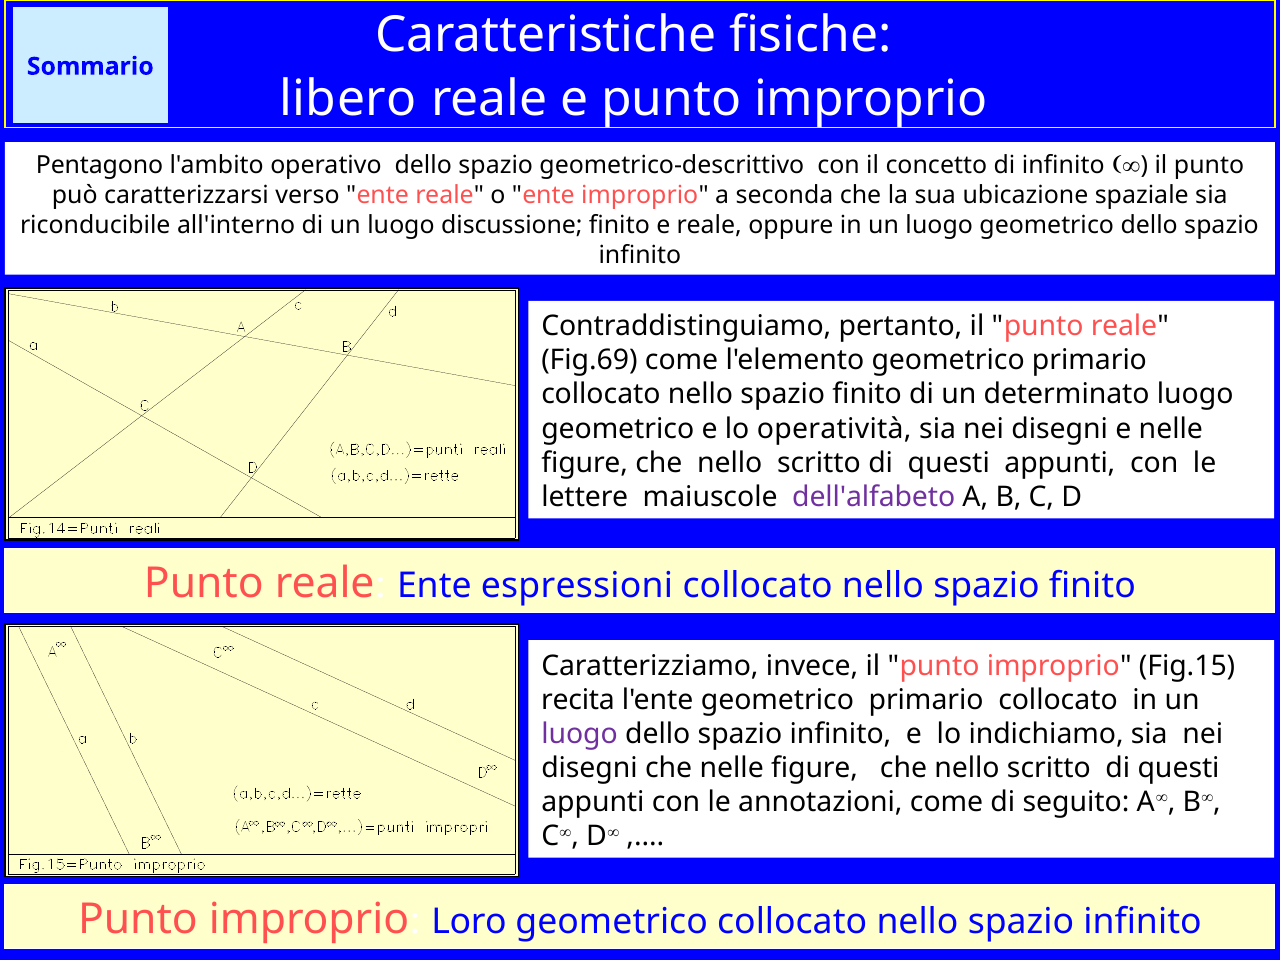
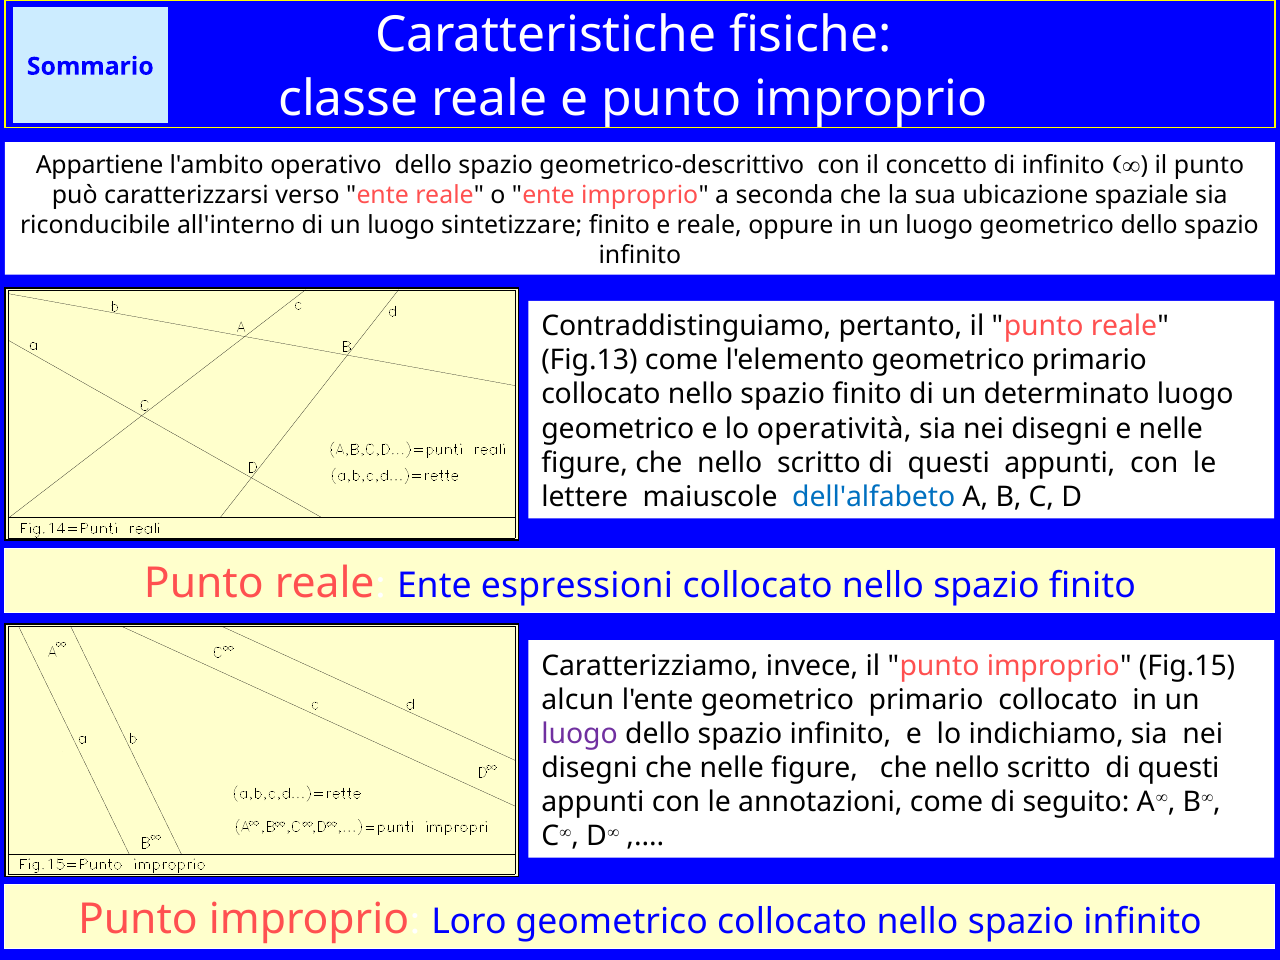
libero: libero -> classe (348, 99)
Pentagono: Pentagono -> Appartiene (100, 165)
discussione: discussione -> sintetizzare (512, 225)
Fig.69: Fig.69 -> Fig.13 (589, 360)
dell'alfabeto colour: purple -> blue (874, 497)
recita: recita -> alcun (578, 700)
